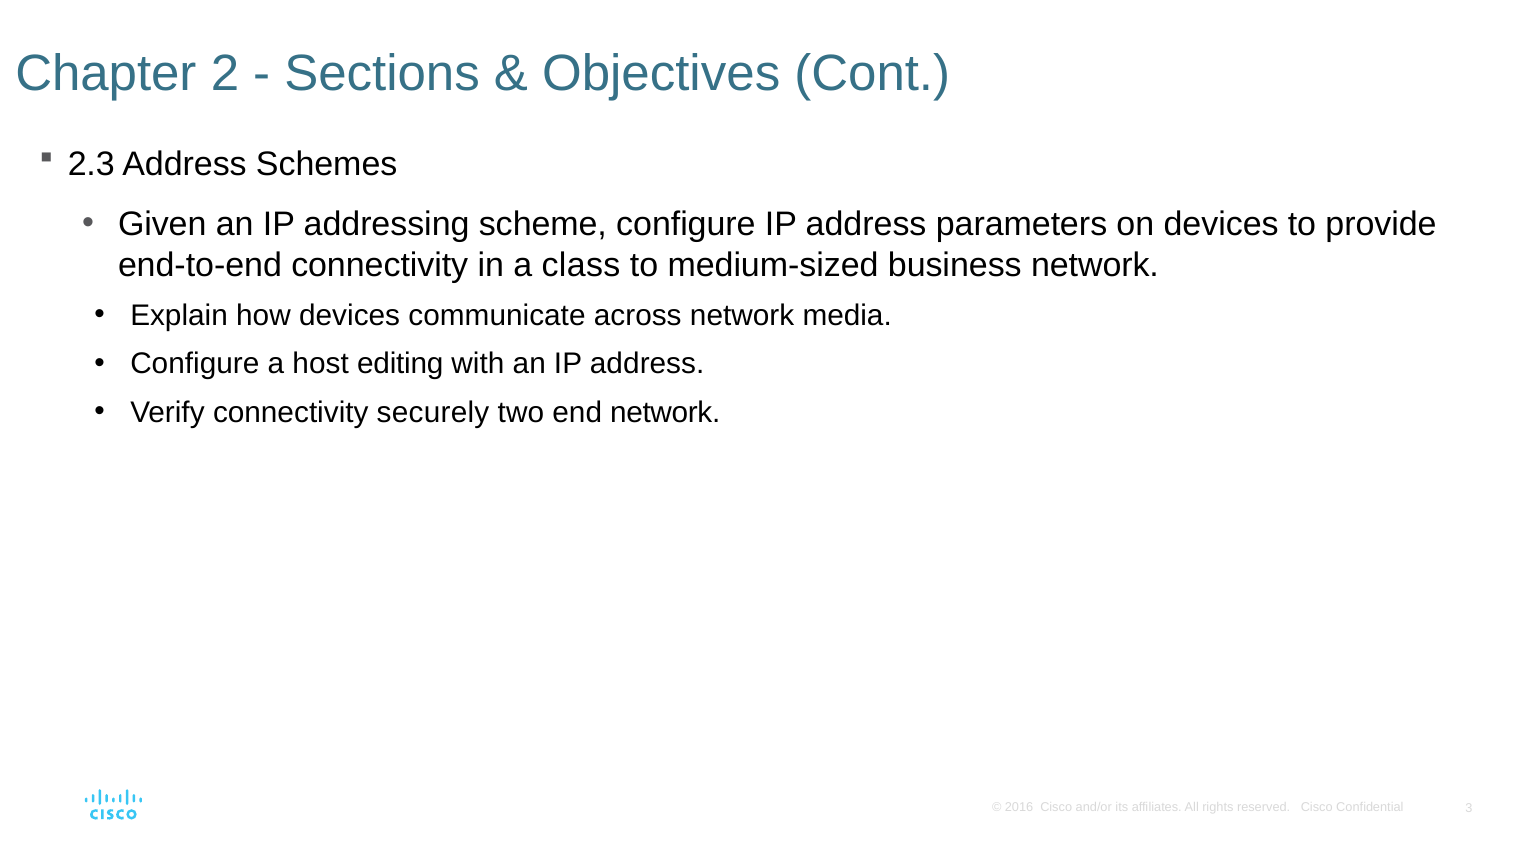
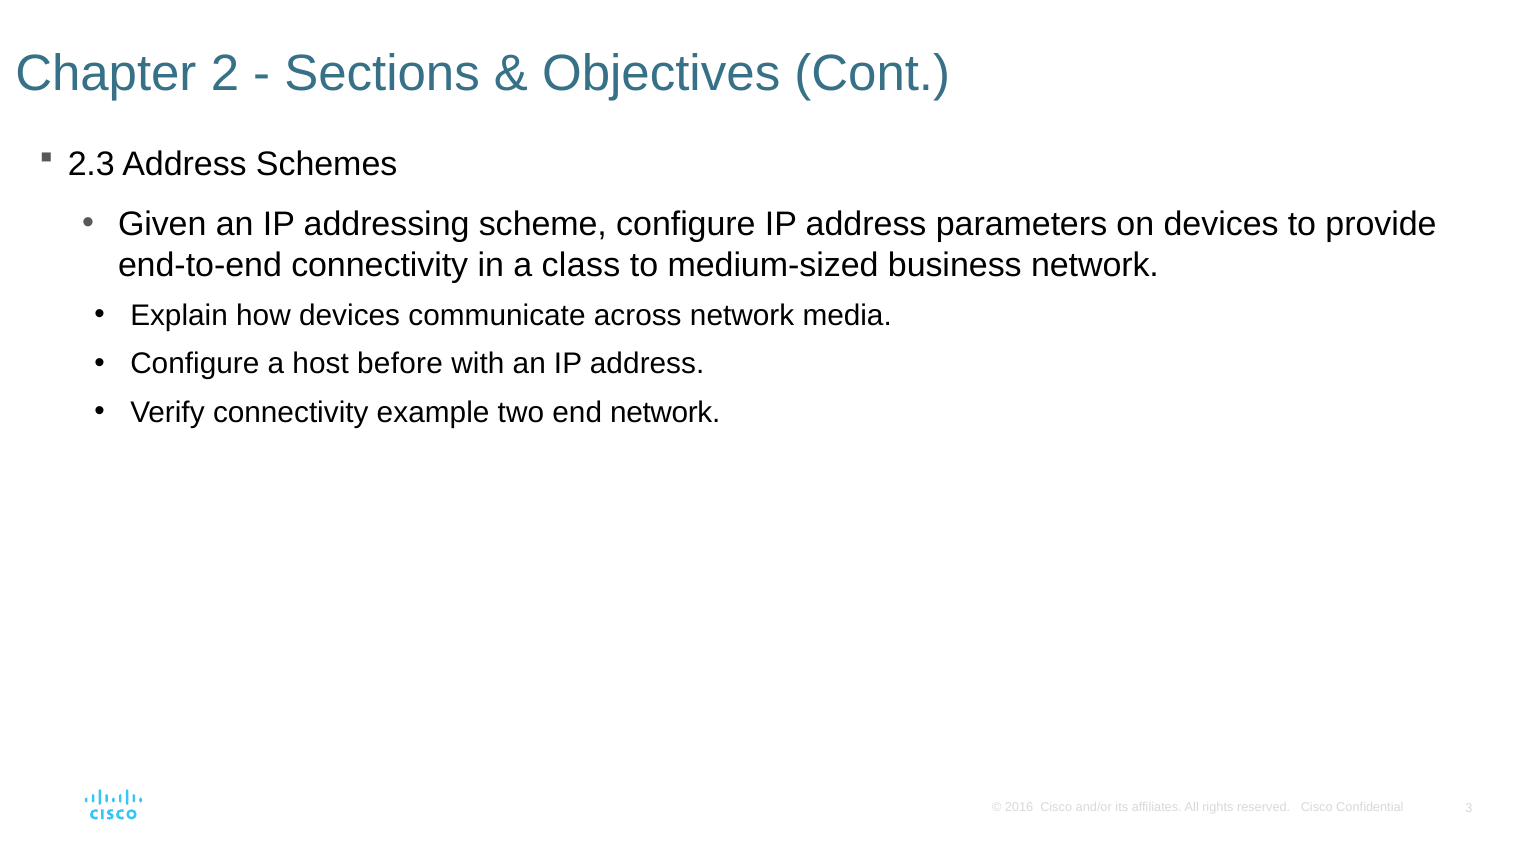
editing: editing -> before (400, 364)
securely: securely -> example (433, 412)
